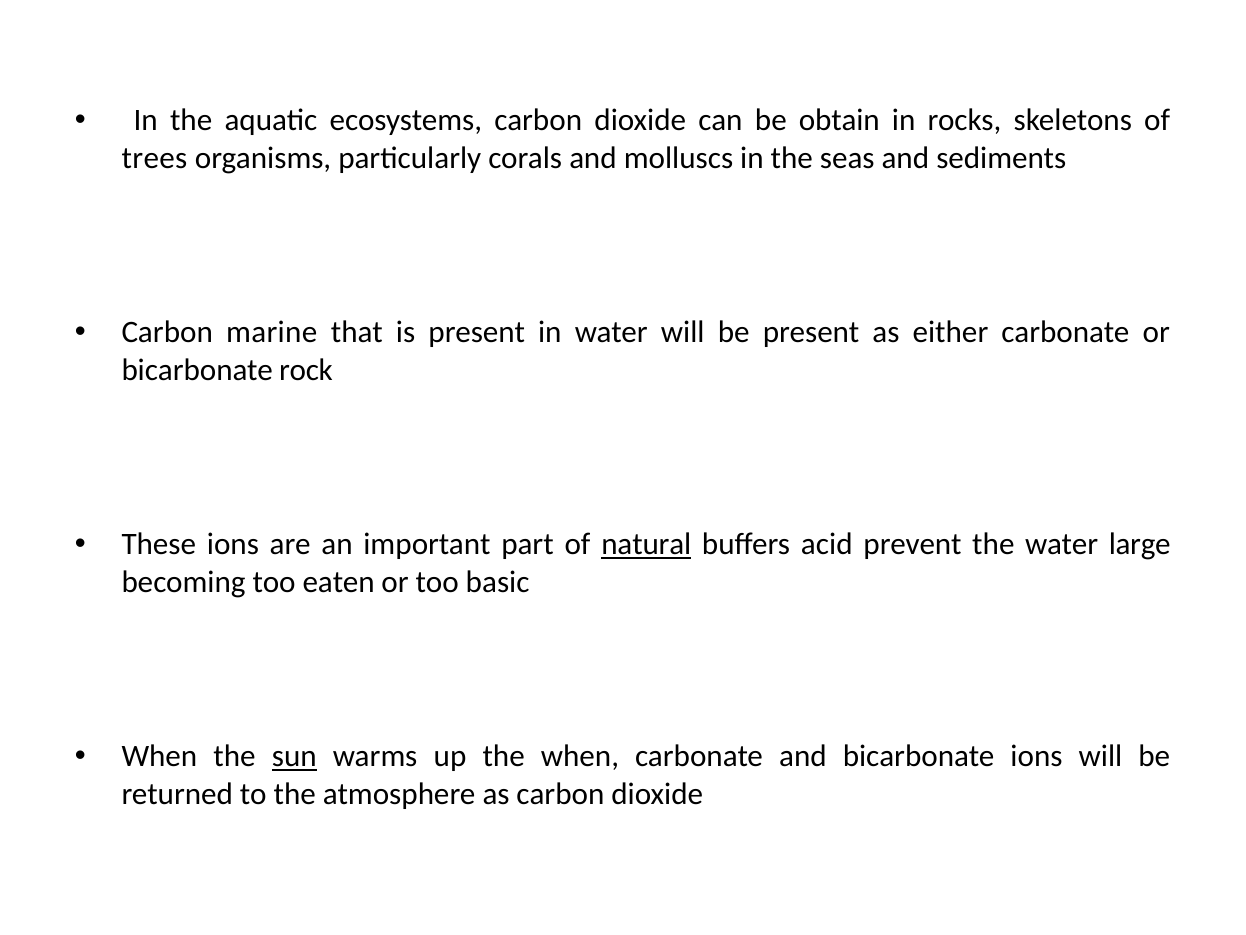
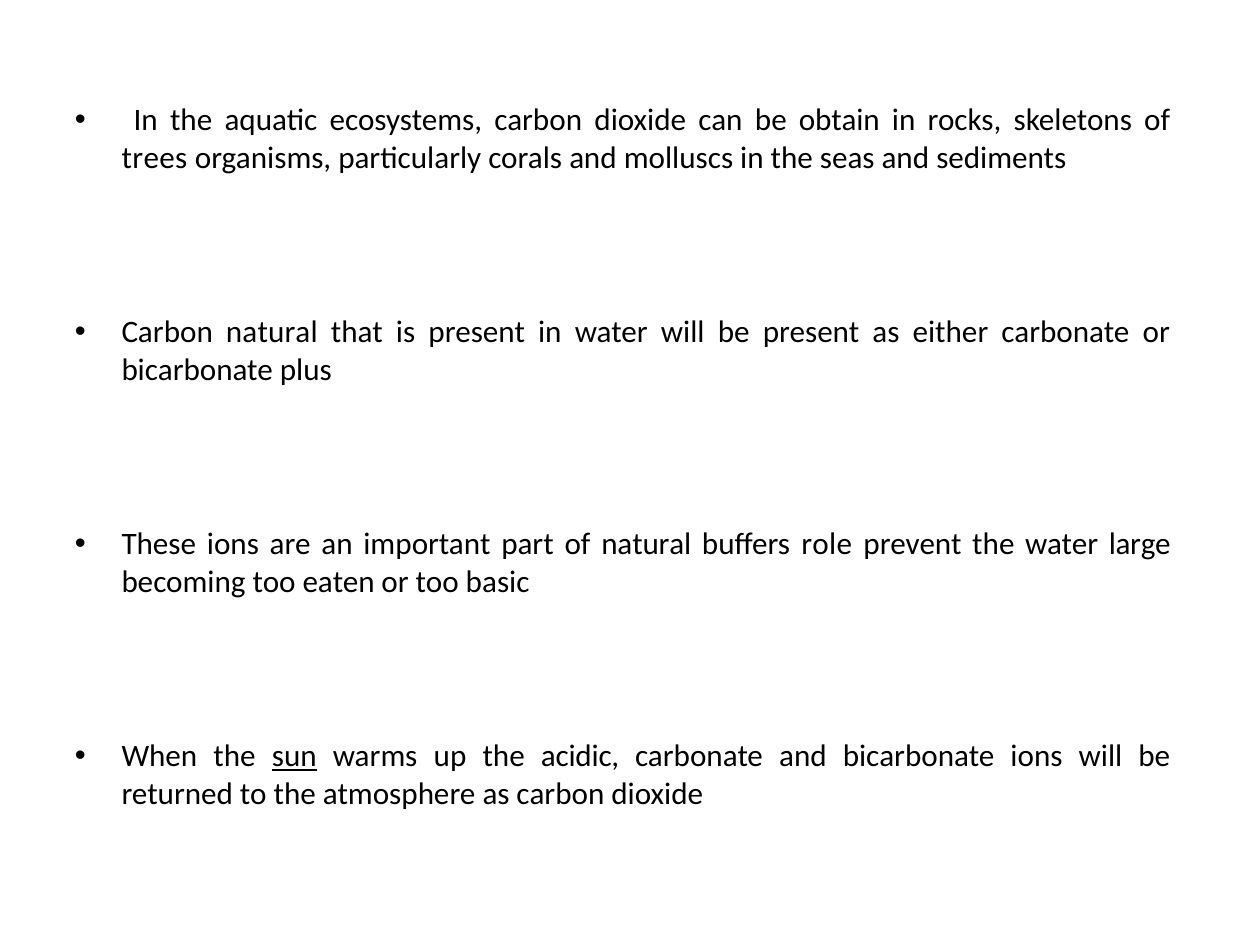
Carbon marine: marine -> natural (272, 332)
rock: rock -> plus (306, 370)
natural underline: present -> none (646, 544)
acid: acid -> role (827, 544)
the when: when -> acidic (580, 756)
